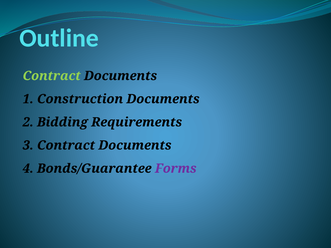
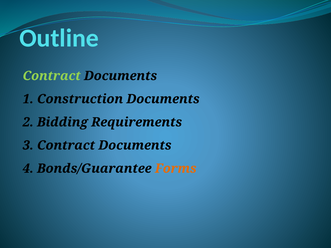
Forms colour: purple -> orange (176, 169)
